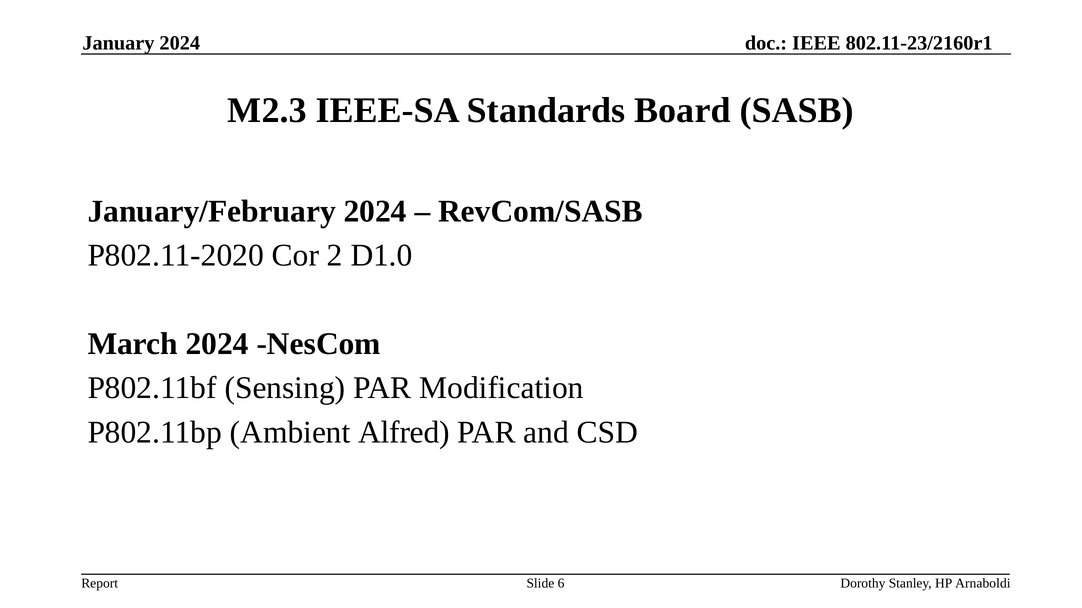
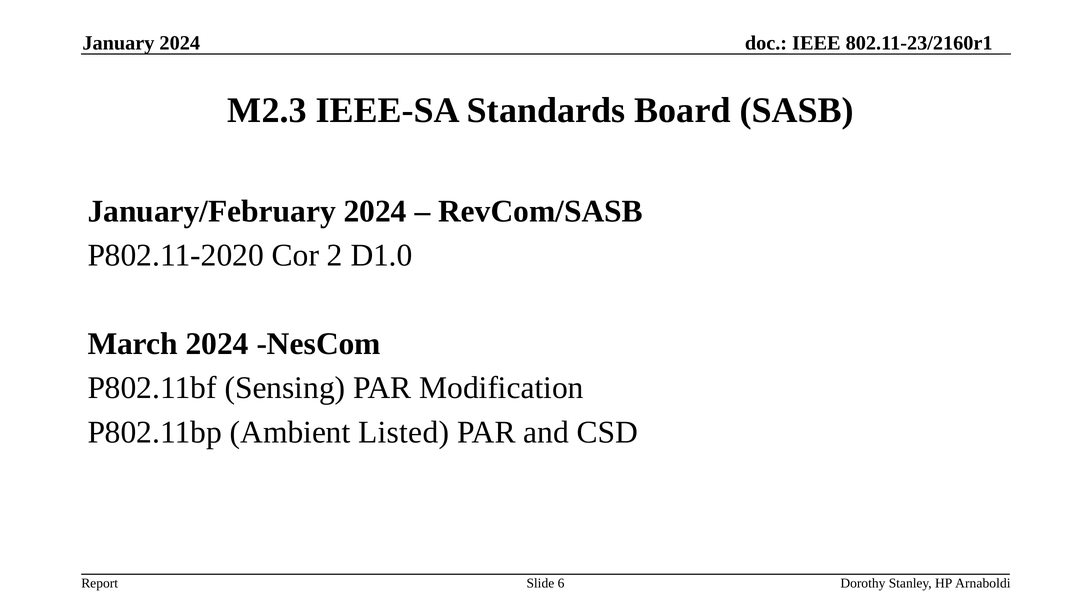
Alfred: Alfred -> Listed (404, 433)
